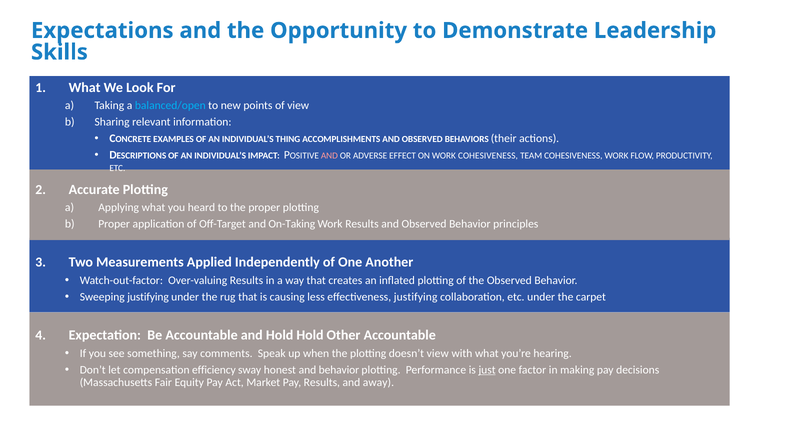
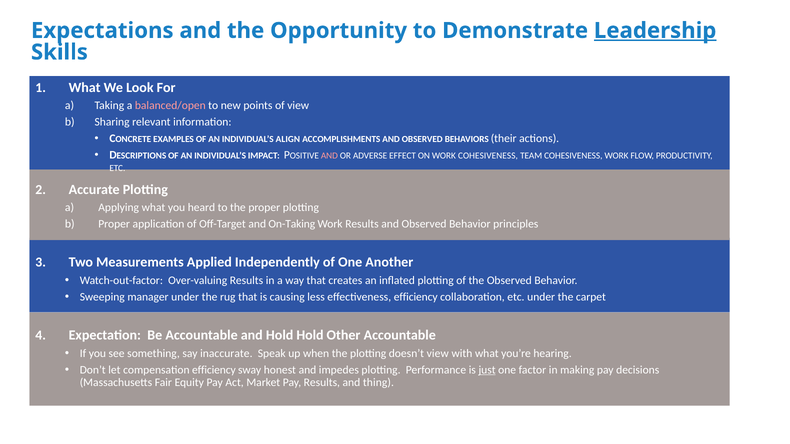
Leadership underline: none -> present (655, 31)
balanced/open colour: light blue -> pink (170, 105)
THING: THING -> ALIGN (288, 139)
Sweeping justifying: justifying -> manager (148, 297)
effectiveness justifying: justifying -> efficiency (416, 297)
comments: comments -> inaccurate (226, 354)
and behavior: behavior -> impedes (339, 370)
away: away -> thing (378, 383)
